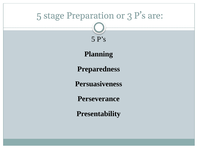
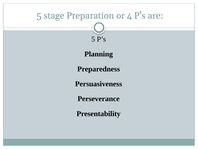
3: 3 -> 4 (130, 16)
